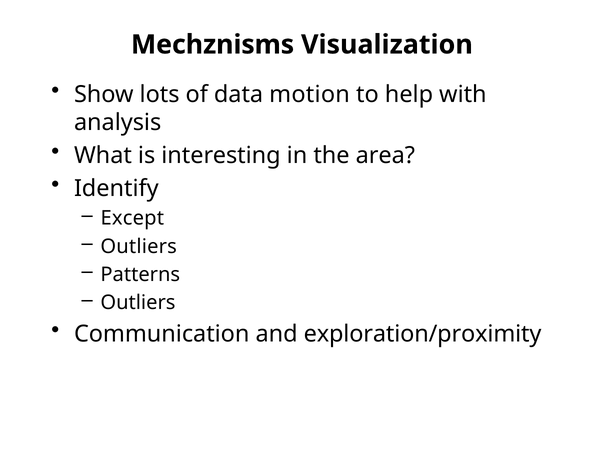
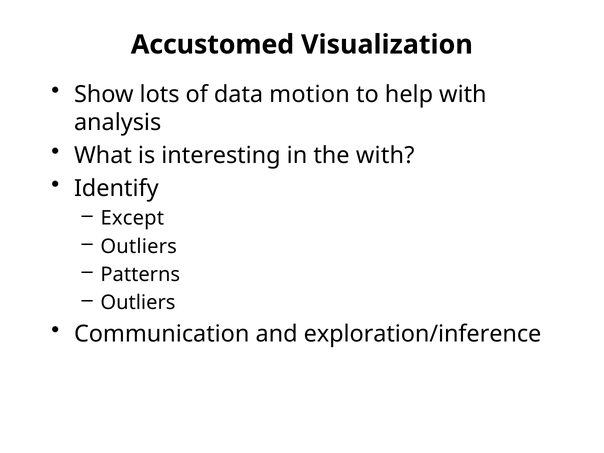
Mechznisms: Mechznisms -> Accustomed (213, 45)
the area: area -> with (385, 155)
exploration/proximity: exploration/proximity -> exploration/inference (423, 334)
